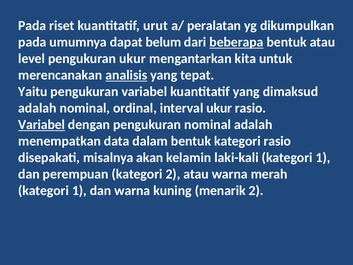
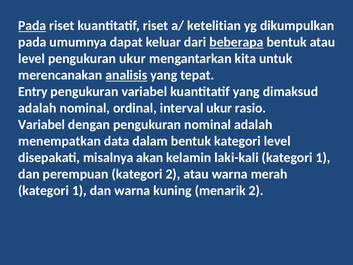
Pada underline: none -> present (32, 26)
kuantitatif urut: urut -> riset (156, 26)
peralatan: peralatan -> ketelitian (214, 26)
belum: belum -> keluar (163, 42)
Yaitu: Yaitu -> Entry (33, 92)
Variabel underline: present -> none (42, 125)
kategori rasio: rasio -> level (277, 141)
